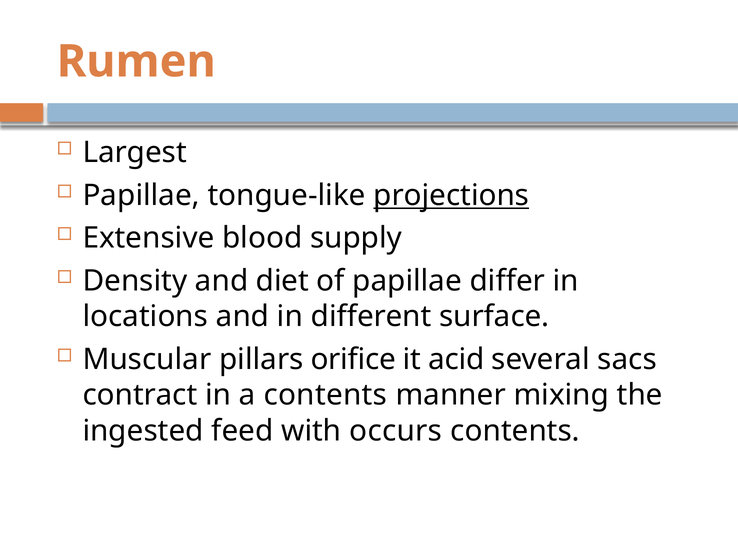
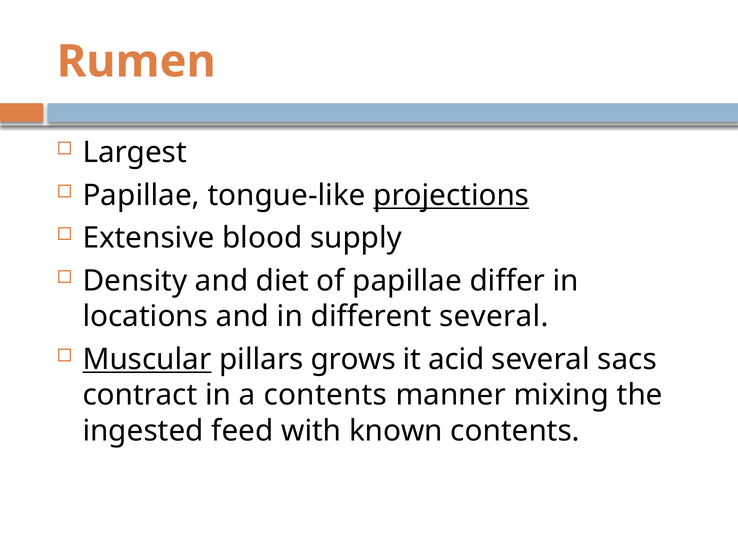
different surface: surface -> several (494, 317)
Muscular underline: none -> present (147, 360)
orifice: orifice -> grows (353, 360)
occurs: occurs -> known (396, 431)
